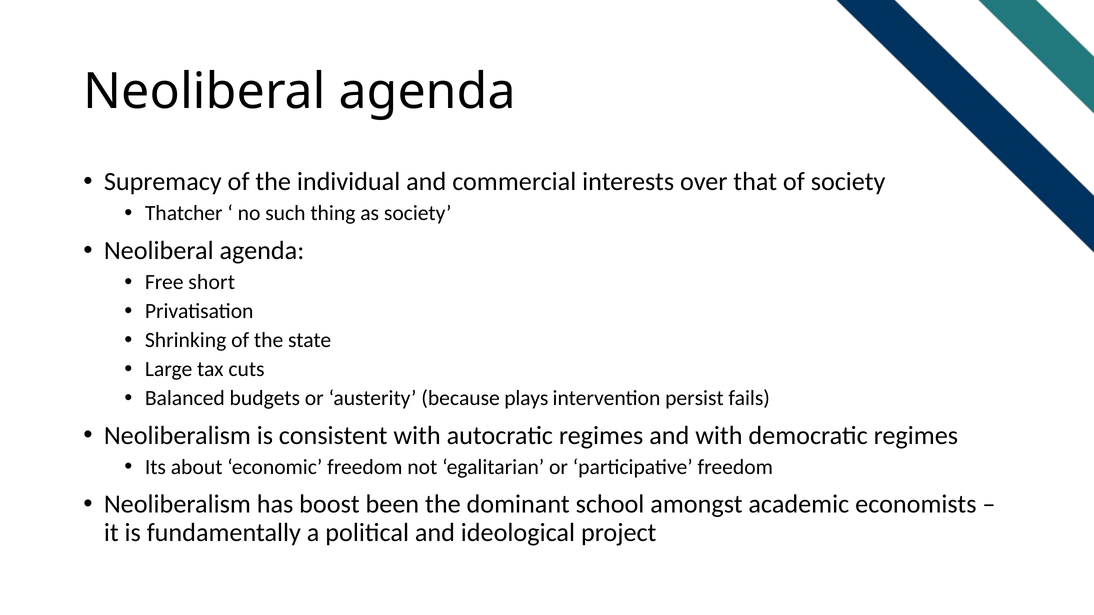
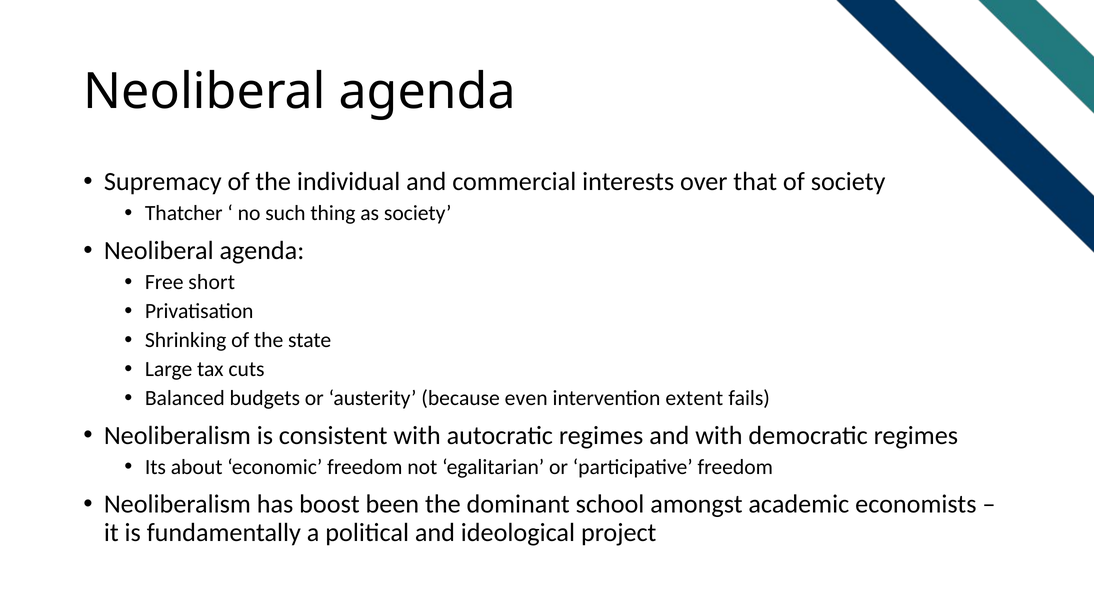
plays: plays -> even (526, 399)
persist: persist -> extent (694, 399)
